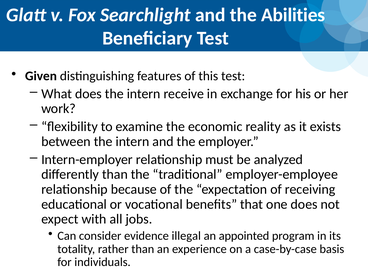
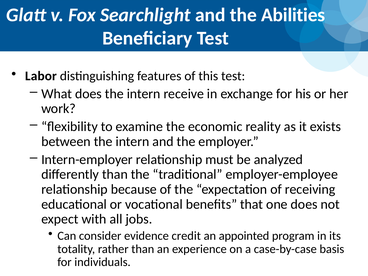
Given: Given -> Labor (41, 76)
illegal: illegal -> credit (186, 236)
